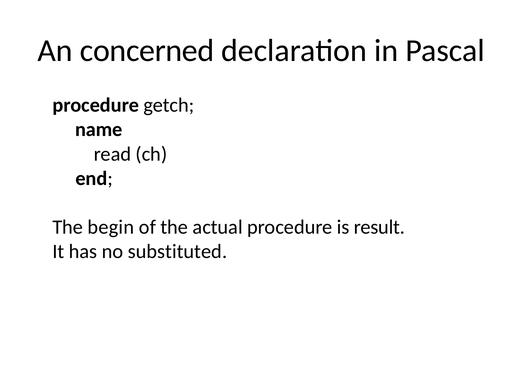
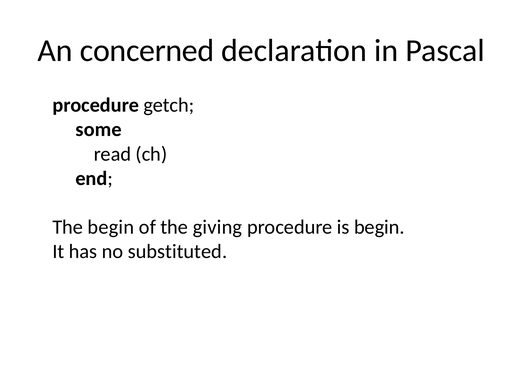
name: name -> some (99, 130)
actual: actual -> giving (218, 227)
is result: result -> begin (379, 227)
